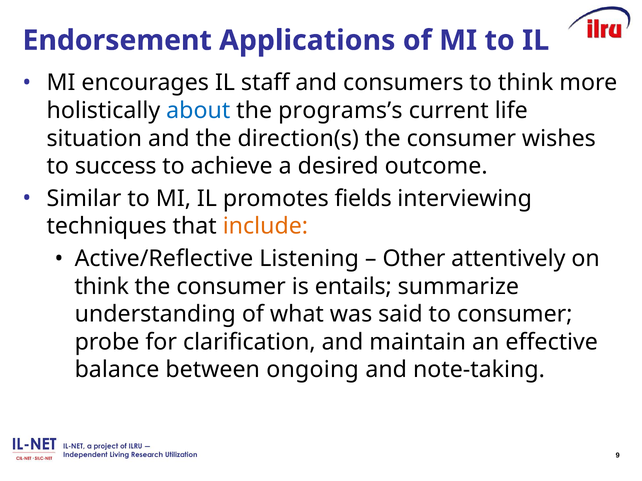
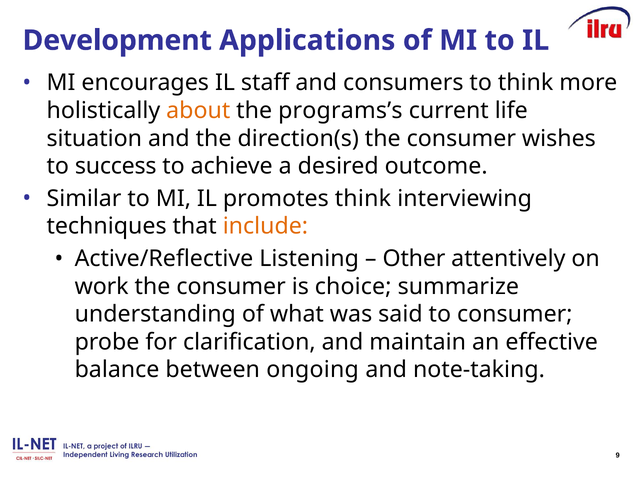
Endorsement: Endorsement -> Development (117, 40)
about colour: blue -> orange (198, 111)
promotes fields: fields -> think (363, 199)
think: think -> work (102, 287)
entails: entails -> choice (353, 287)
